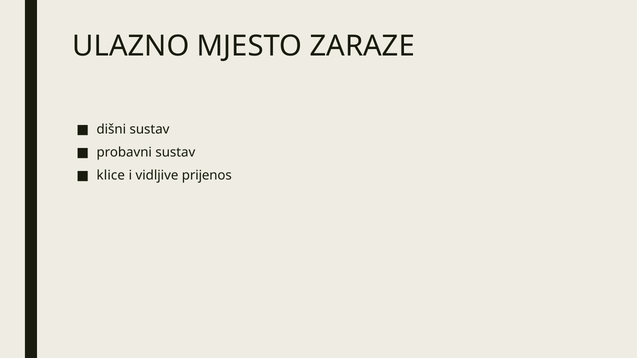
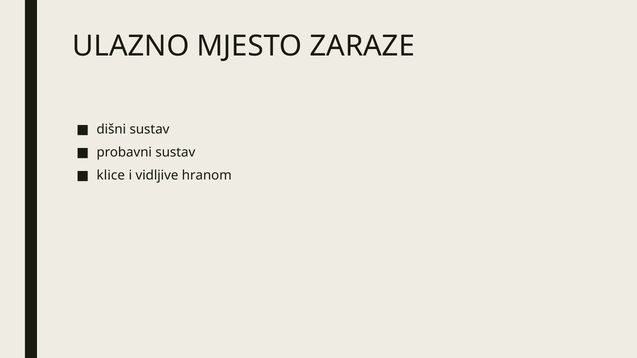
prijenos: prijenos -> hranom (207, 175)
